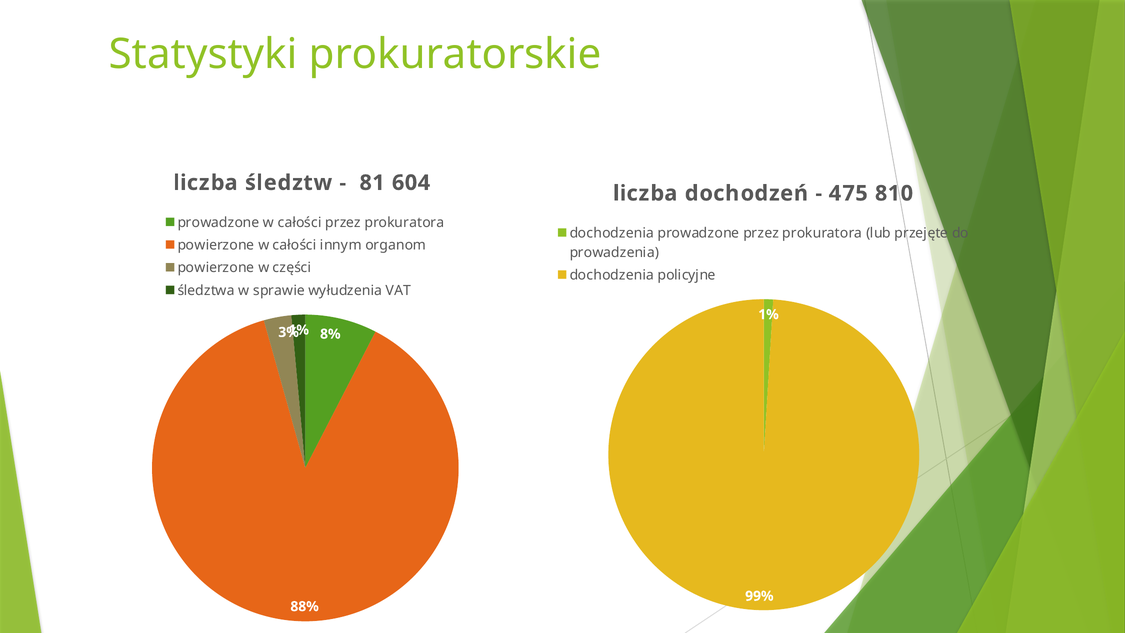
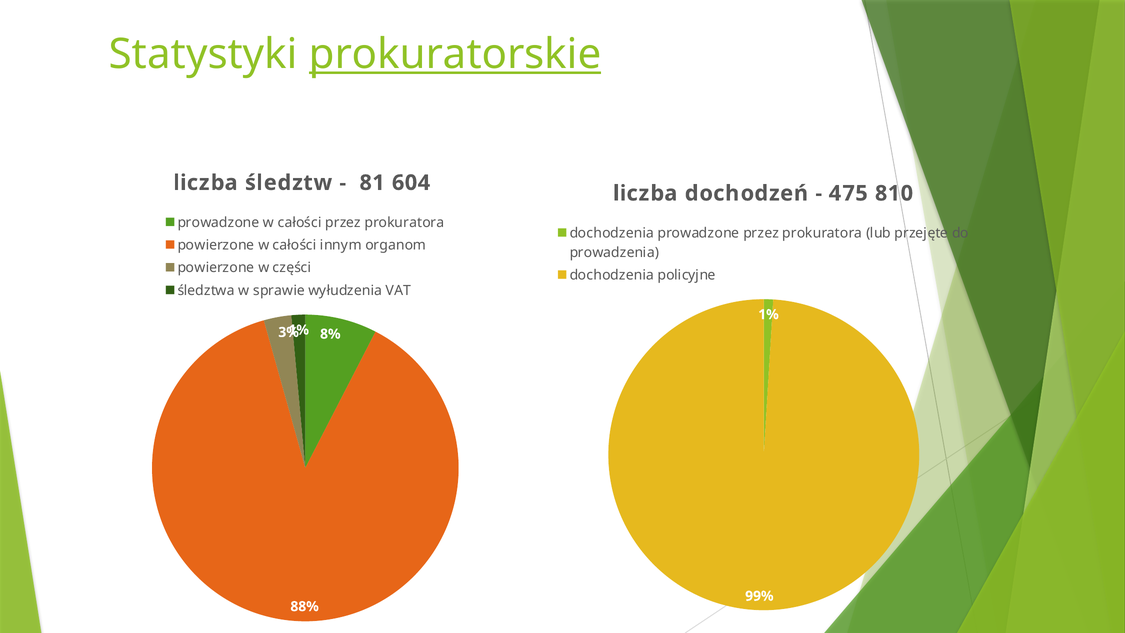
prokuratorskie underline: none -> present (455, 55)
